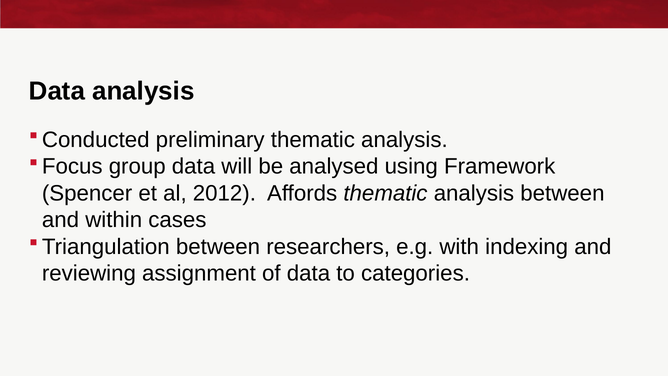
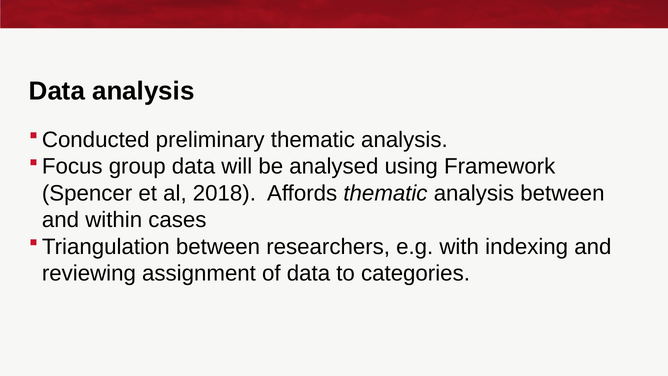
2012: 2012 -> 2018 (224, 193)
